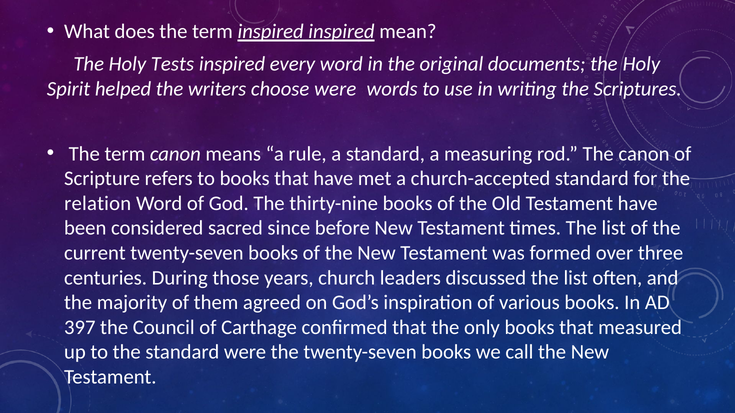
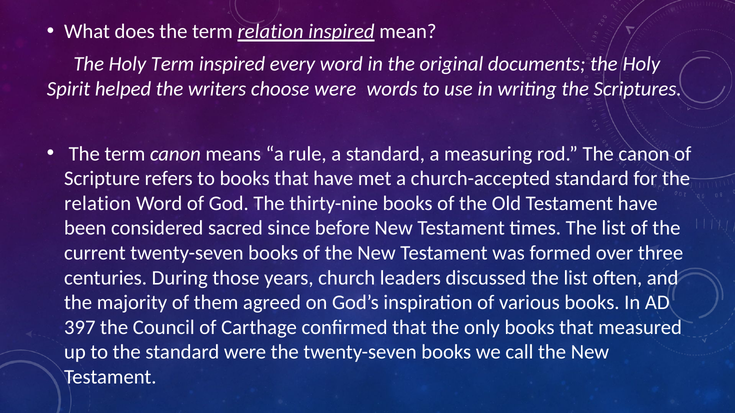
term inspired: inspired -> relation (271, 32)
Holy Tests: Tests -> Term (173, 64)
